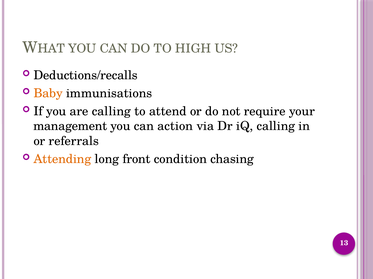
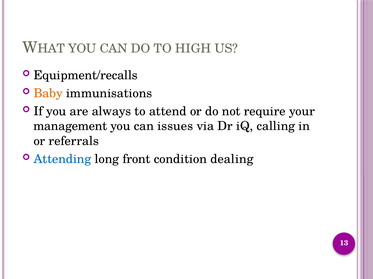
Deductions/recalls: Deductions/recalls -> Equipment/recalls (86, 75)
are calling: calling -> always (111, 112)
action: action -> issues (175, 126)
Attending colour: orange -> blue (62, 159)
chasing: chasing -> dealing (232, 159)
